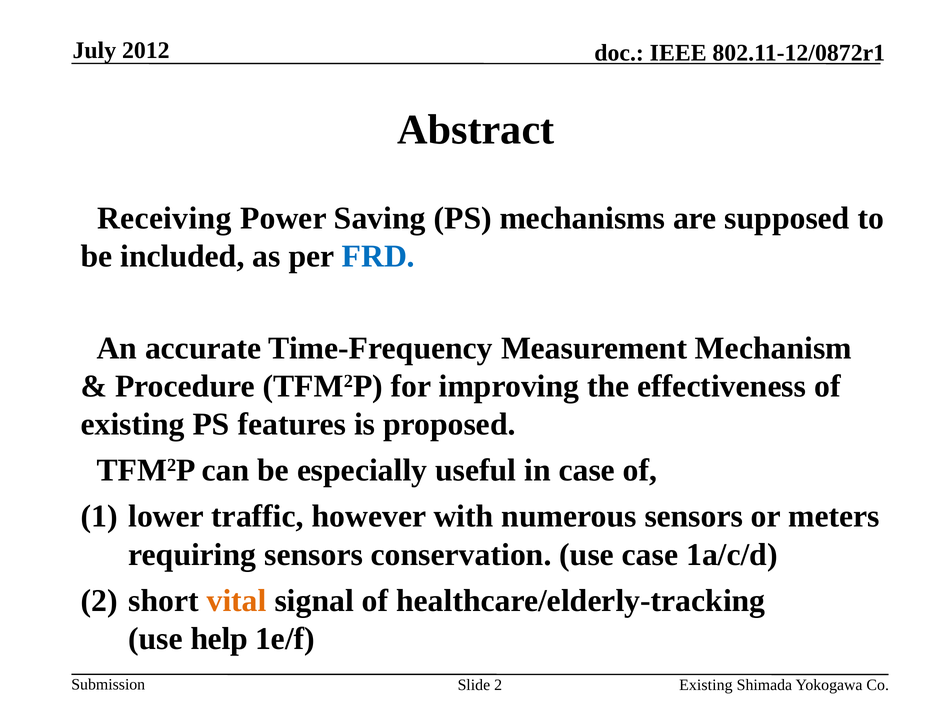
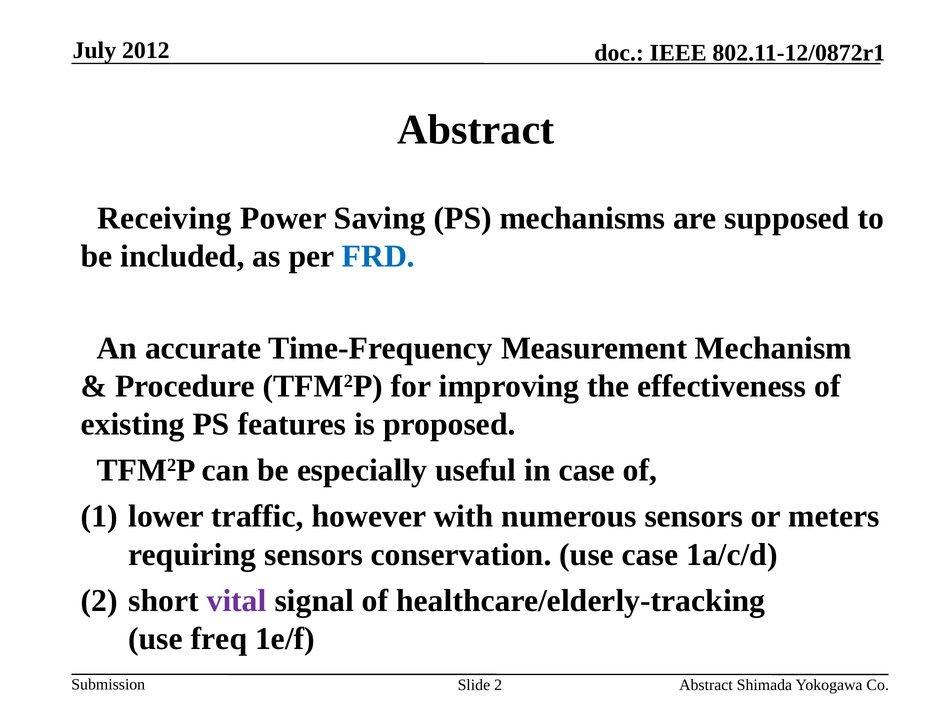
vital colour: orange -> purple (237, 601)
help: help -> freq (219, 639)
Existing: Existing -> Abstract (706, 685)
